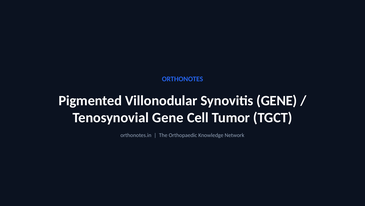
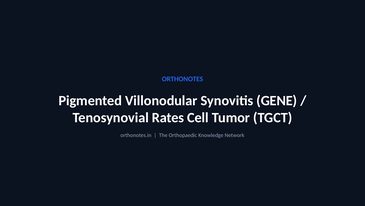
Tenosynovial Gene: Gene -> Rates (168, 117)
